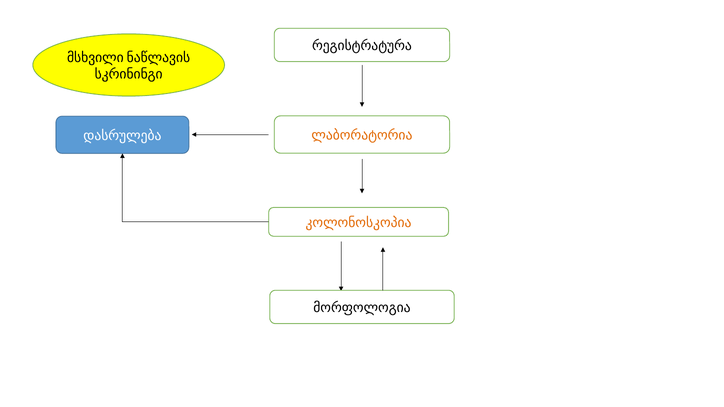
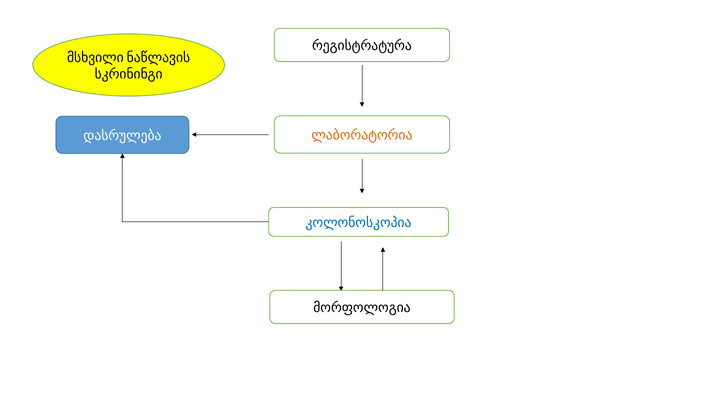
კოლონოსკოპია colour: orange -> blue (359, 223)
